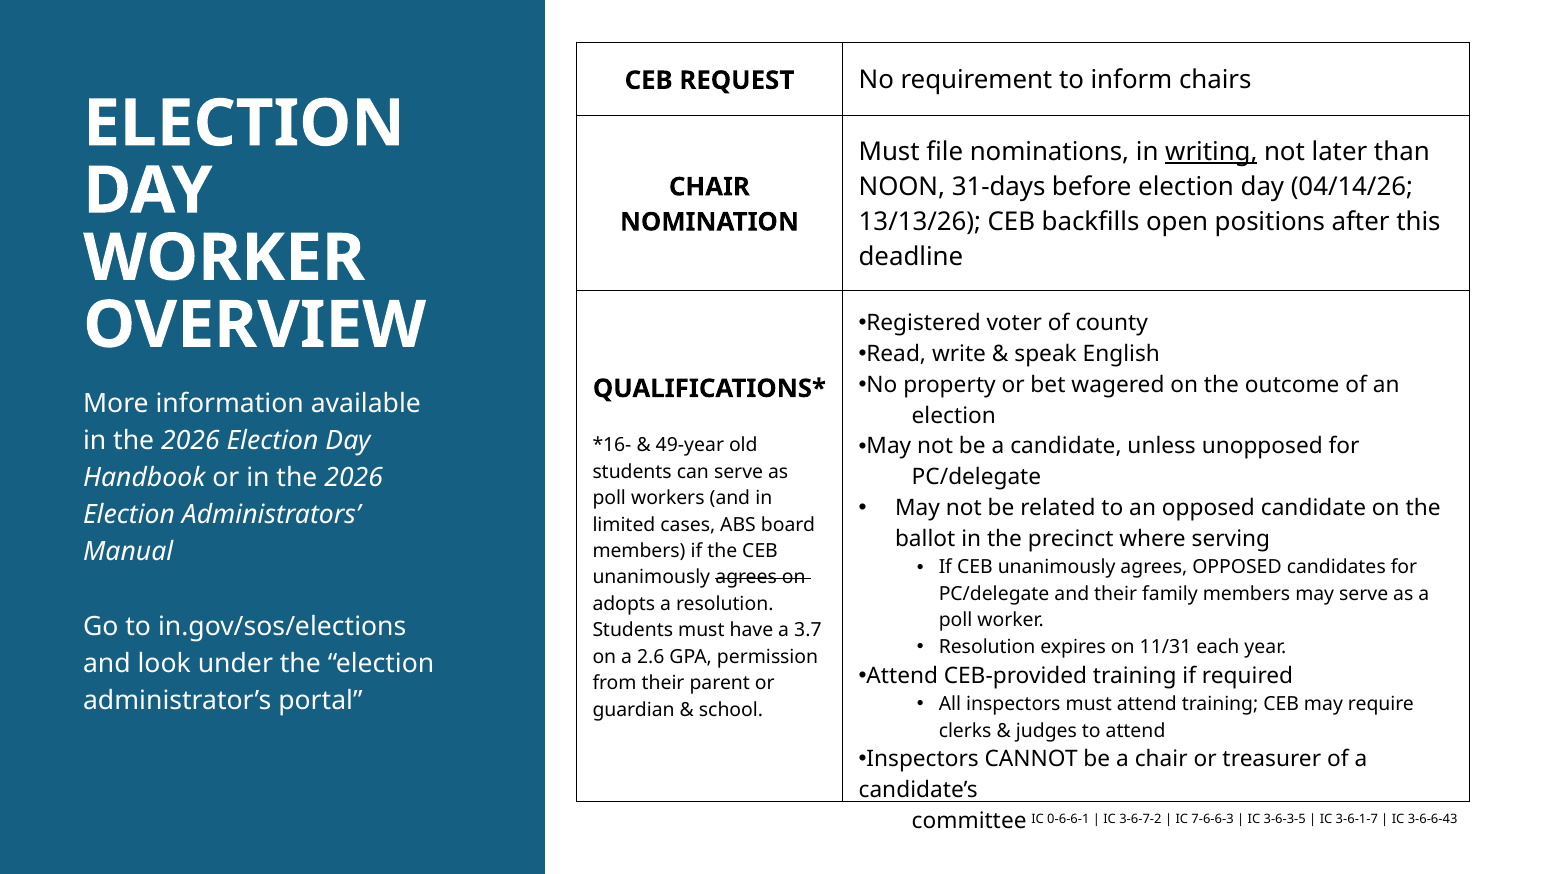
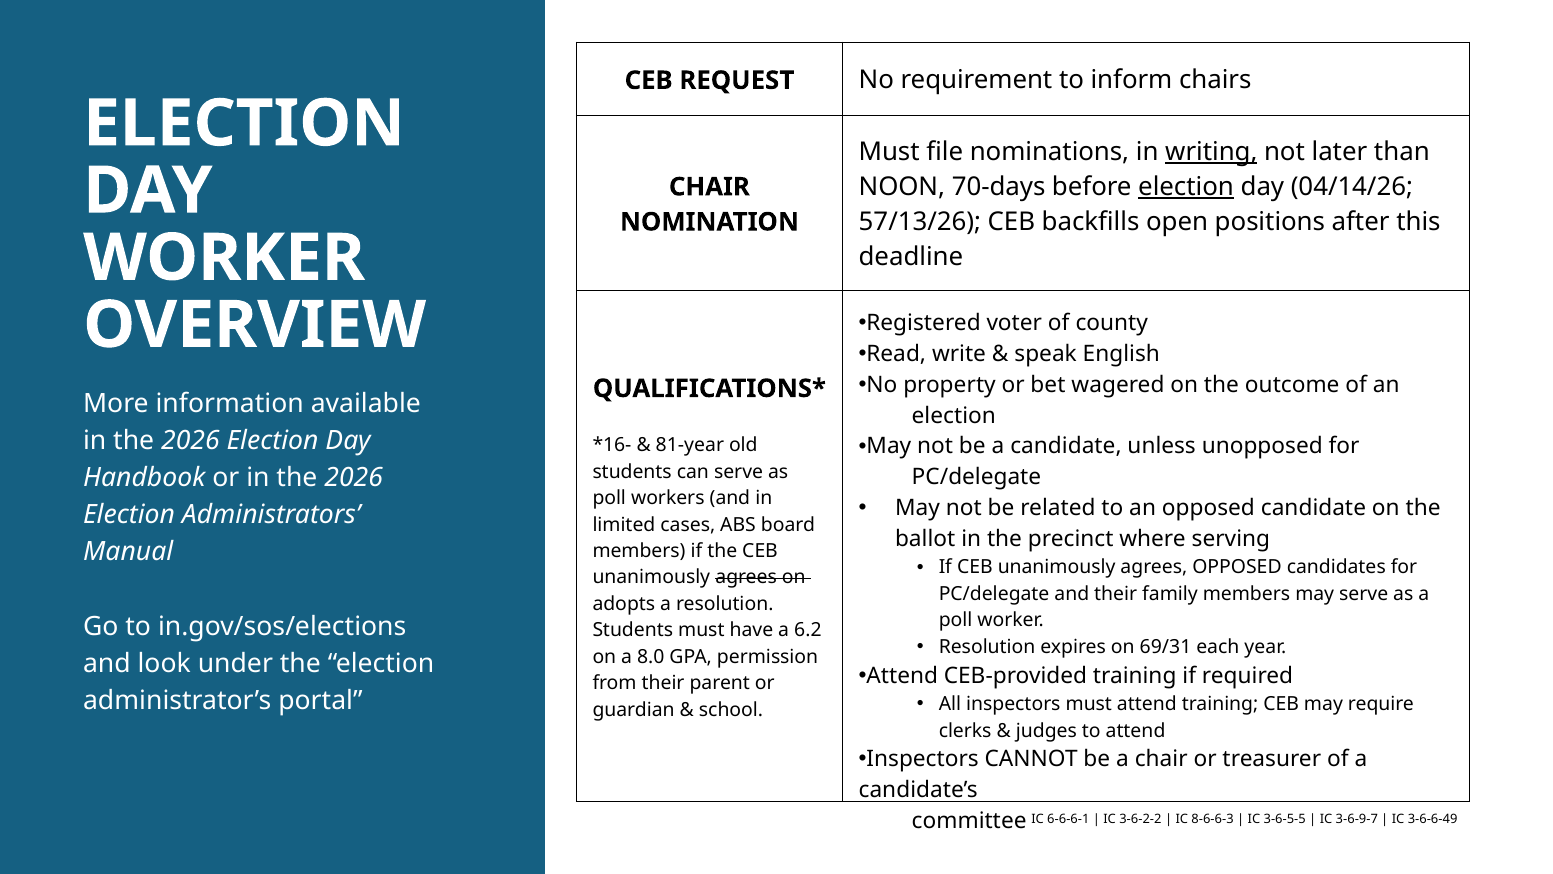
31-days: 31-days -> 70-days (999, 187)
election underline: none -> present (1186, 187)
13/13/26: 13/13/26 -> 57/13/26 (920, 222)
49-year: 49-year -> 81-year (690, 445)
3.7: 3.7 -> 6.2 (808, 630)
11/31: 11/31 -> 69/31 (1166, 647)
2.6: 2.6 -> 8.0 (651, 657)
0-6-6-1: 0-6-6-1 -> 6-6-6-1 (1068, 818)
3-6-7-2: 3-6-7-2 -> 3-6-2-2 (1140, 818)
7-6-6-3: 7-6-6-3 -> 8-6-6-3 (1213, 818)
3-6-3-5: 3-6-3-5 -> 3-6-5-5 (1285, 818)
3-6-1-7: 3-6-1-7 -> 3-6-9-7 (1357, 818)
3-6-6-43: 3-6-6-43 -> 3-6-6-49 (1433, 818)
